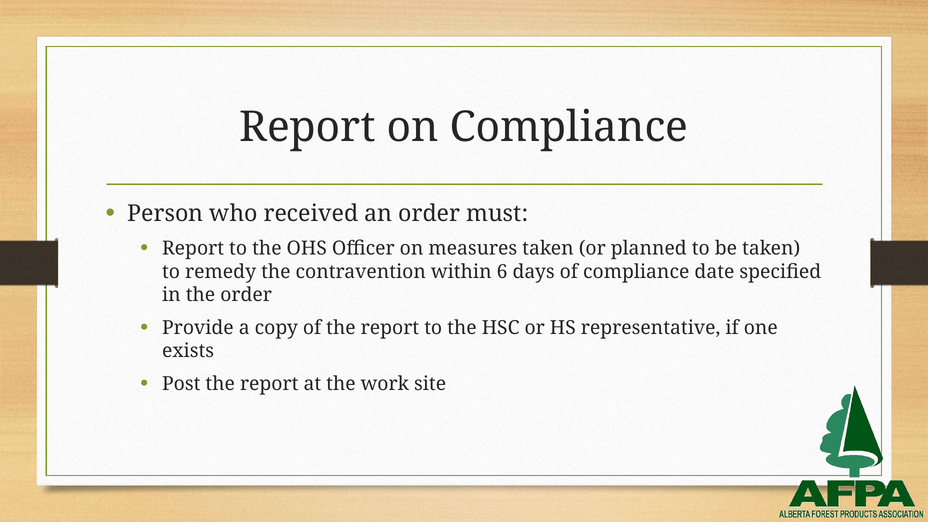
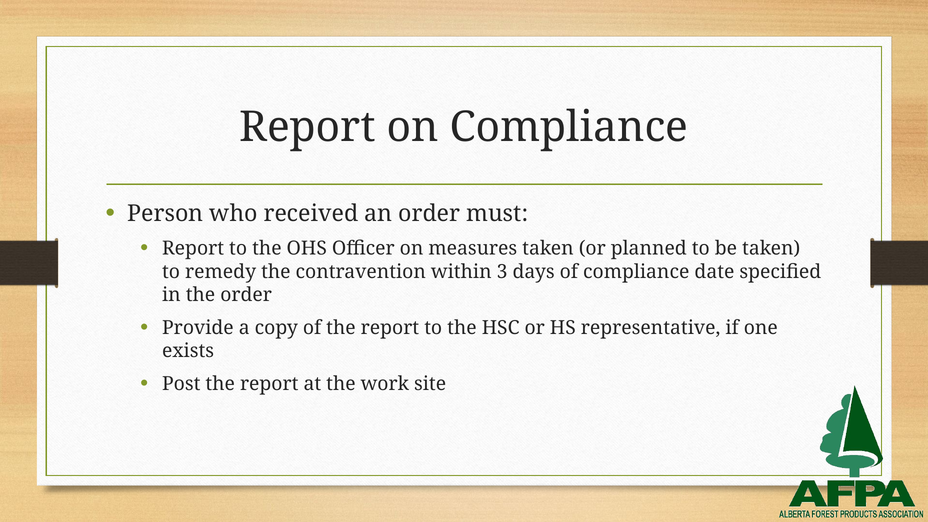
6: 6 -> 3 (502, 272)
